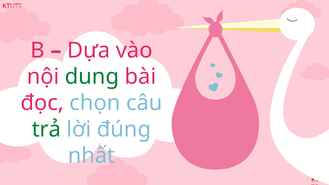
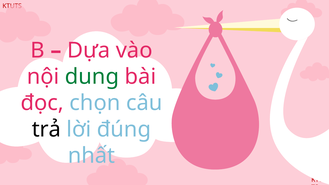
trả colour: green -> black (46, 129)
